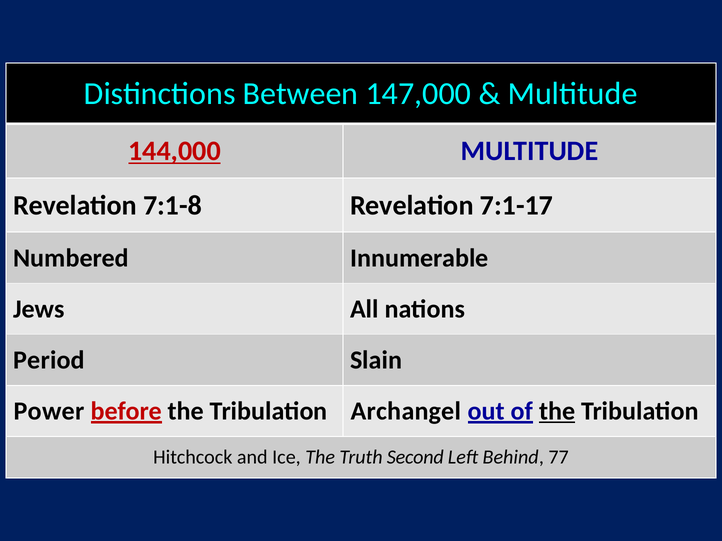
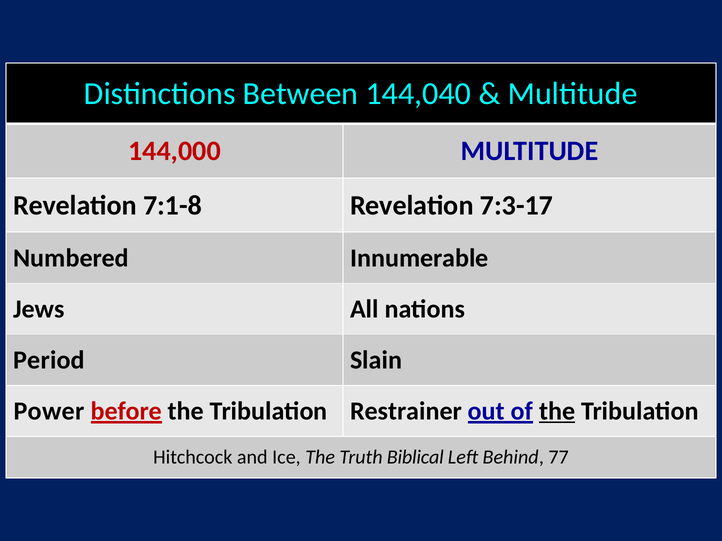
147,000: 147,000 -> 144,040 (418, 94)
144,000 underline: present -> none (174, 151)
7:1-17: 7:1-17 -> 7:3-17 (517, 206)
Archangel: Archangel -> Restrainer (406, 412)
Second: Second -> Biblical (415, 458)
